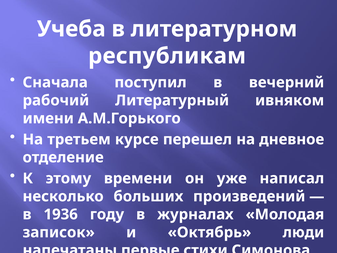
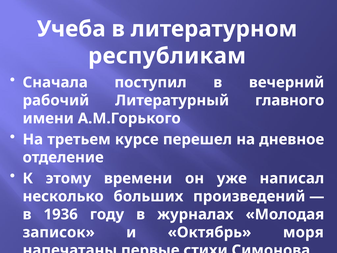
ивняком: ивняком -> главного (290, 100)
люди: люди -> моря (303, 232)
